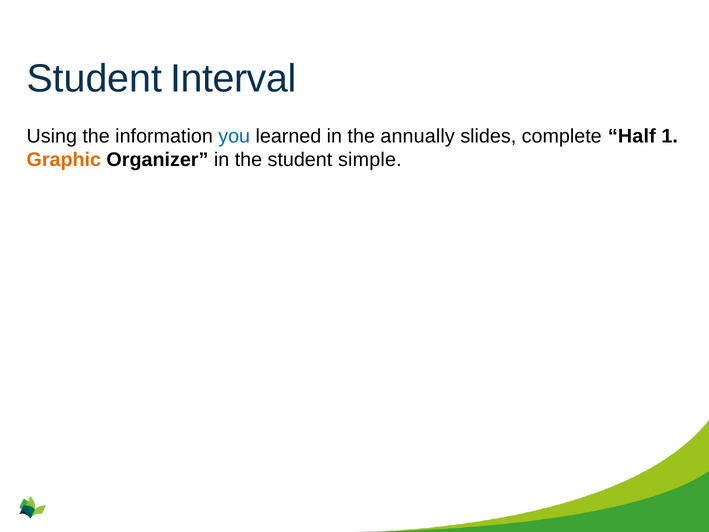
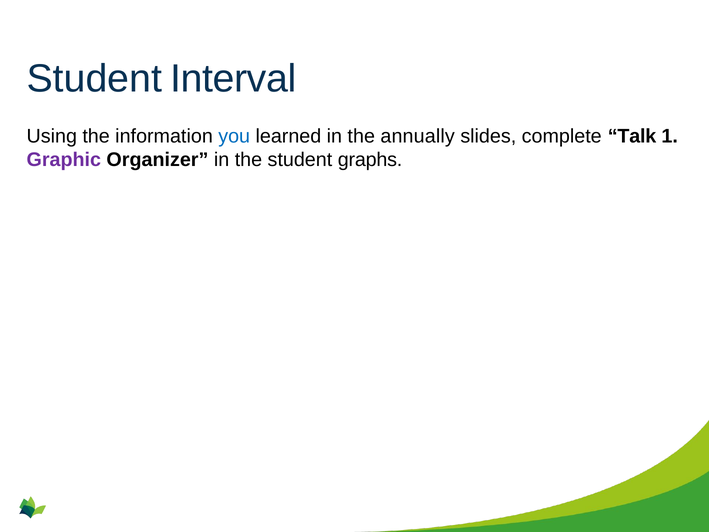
Half: Half -> Talk (632, 136)
Graphic colour: orange -> purple (64, 160)
simple: simple -> graphs (370, 160)
